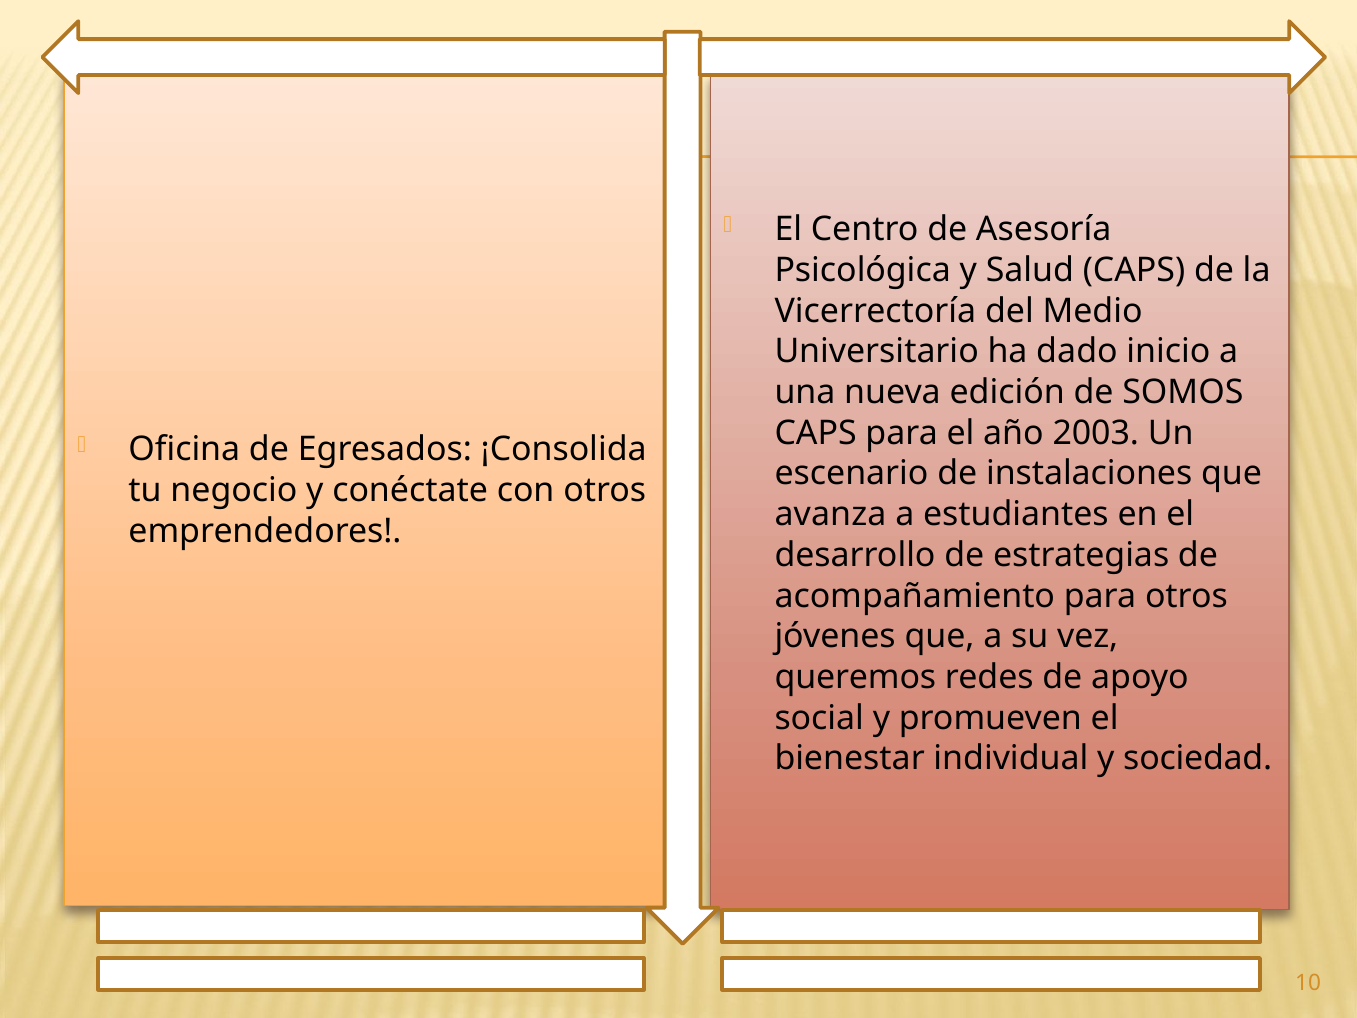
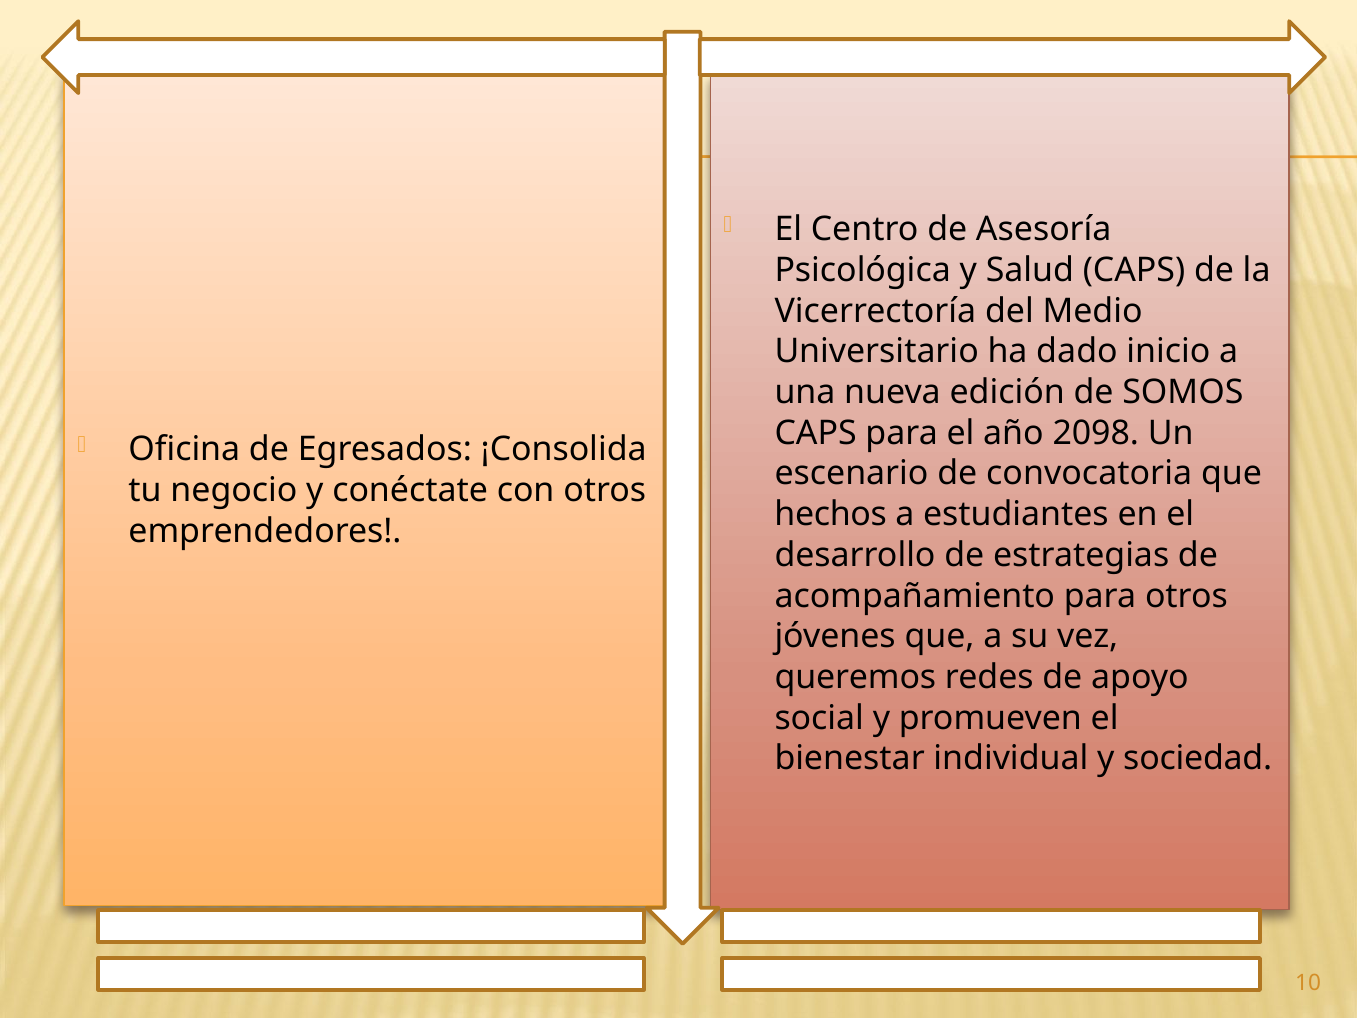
2003: 2003 -> 2098 (1096, 433)
instalaciones: instalaciones -> convocatoria (1089, 474)
avanza: avanza -> hechos (831, 514)
